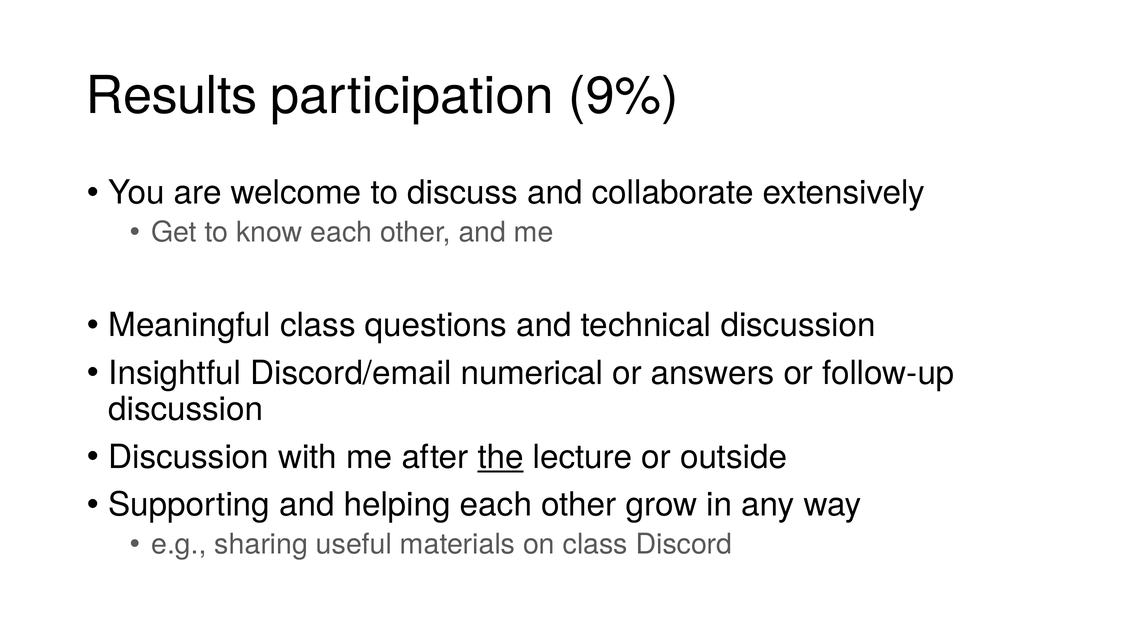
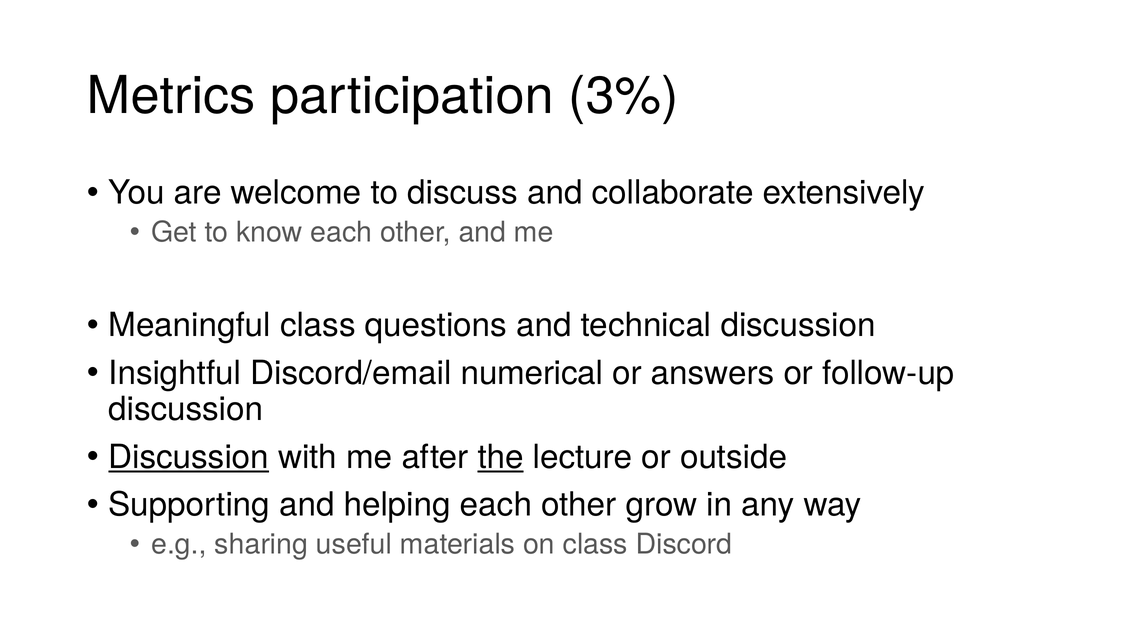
Results: Results -> Metrics (171, 96)
9%: 9% -> 3% (623, 96)
Discussion underline: none -> present (189, 457)
